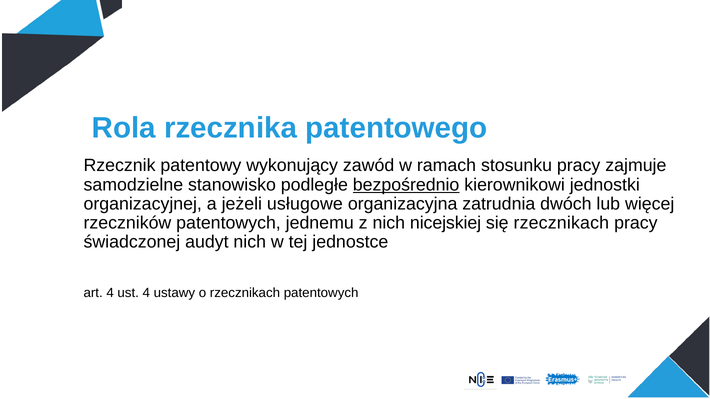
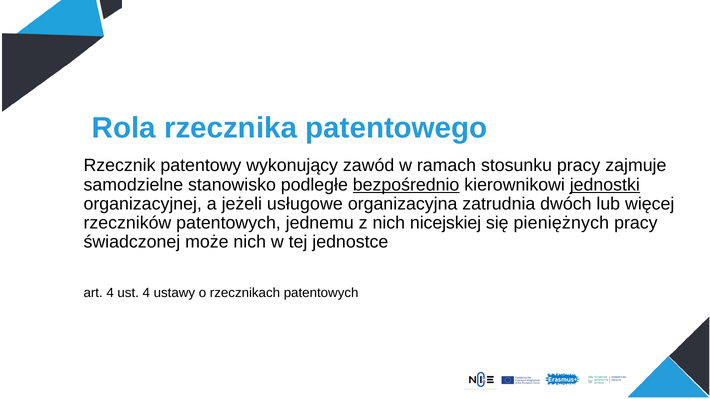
jednostki underline: none -> present (605, 185)
się rzecznikach: rzecznikach -> pieniężnych (561, 223)
audyt: audyt -> może (207, 242)
